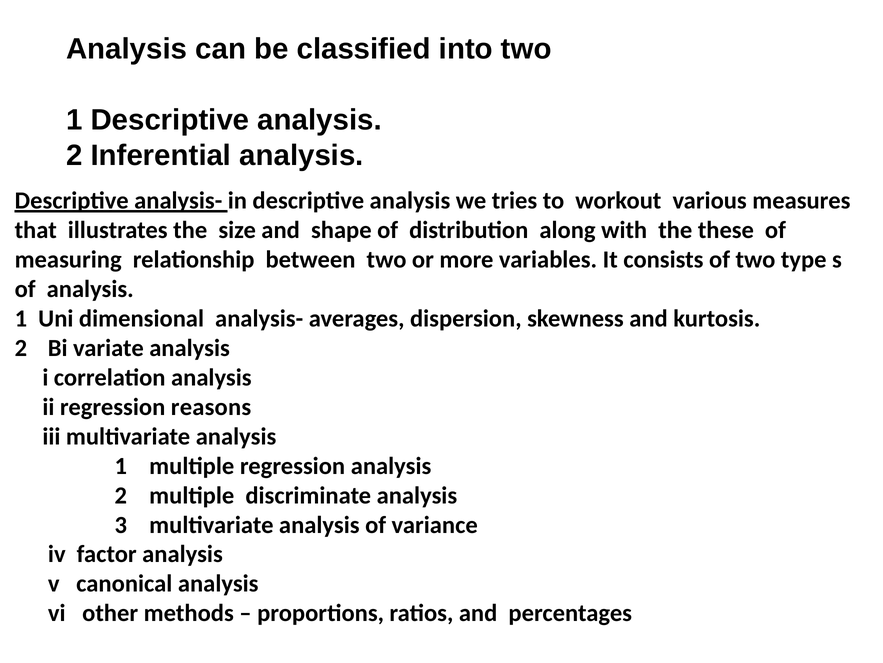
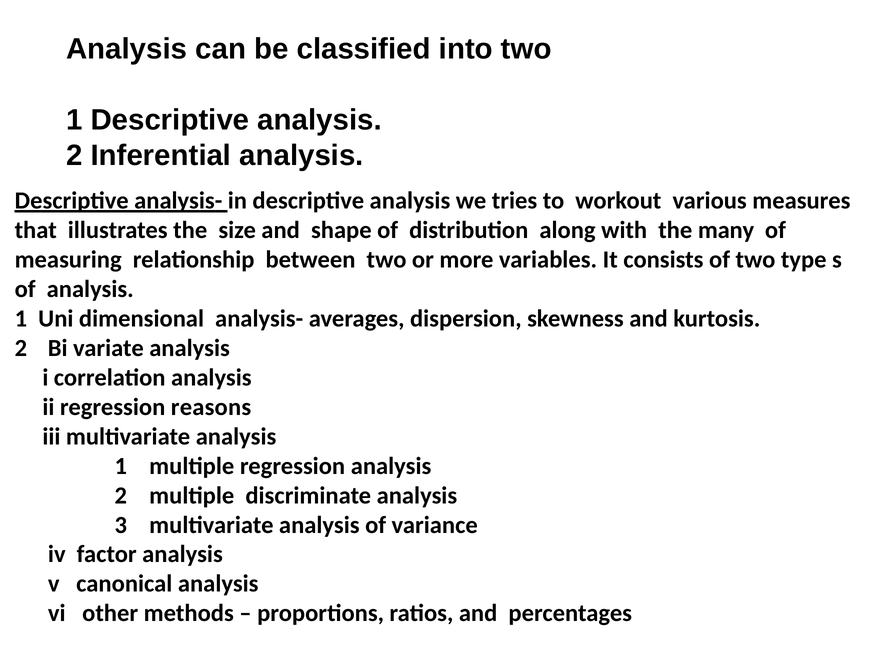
these: these -> many (726, 230)
